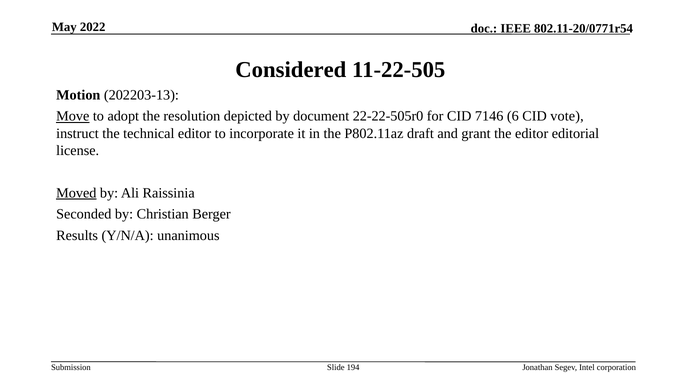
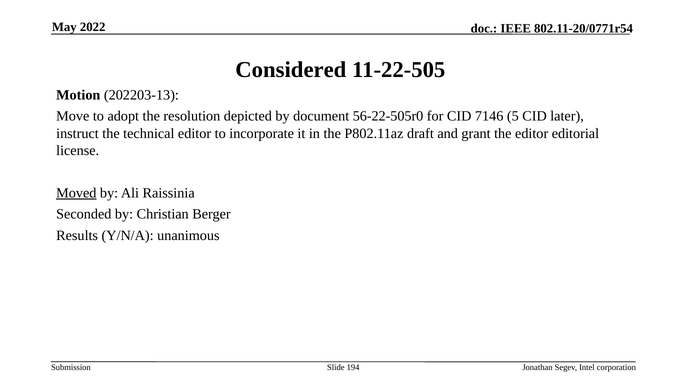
Move underline: present -> none (73, 116)
22-22-505r0: 22-22-505r0 -> 56-22-505r0 (388, 116)
6: 6 -> 5 (513, 116)
vote: vote -> later (567, 116)
